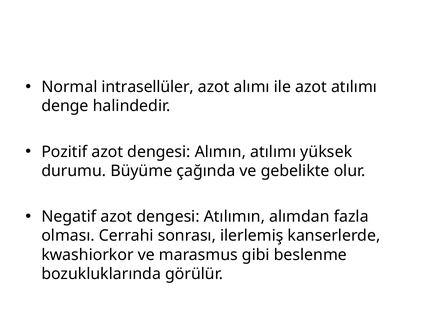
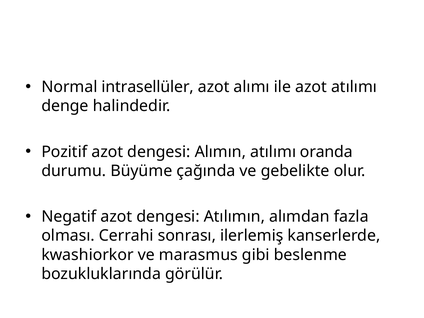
yüksek: yüksek -> oranda (326, 152)
